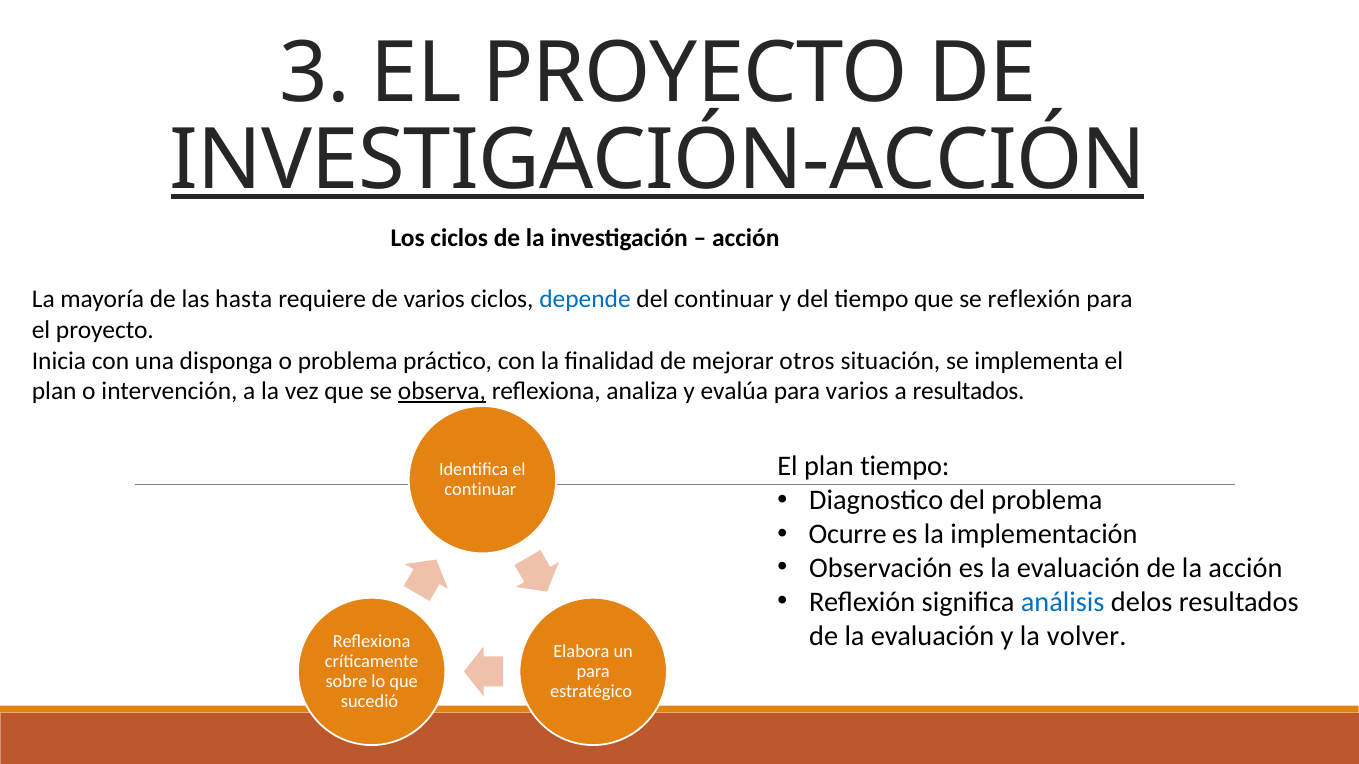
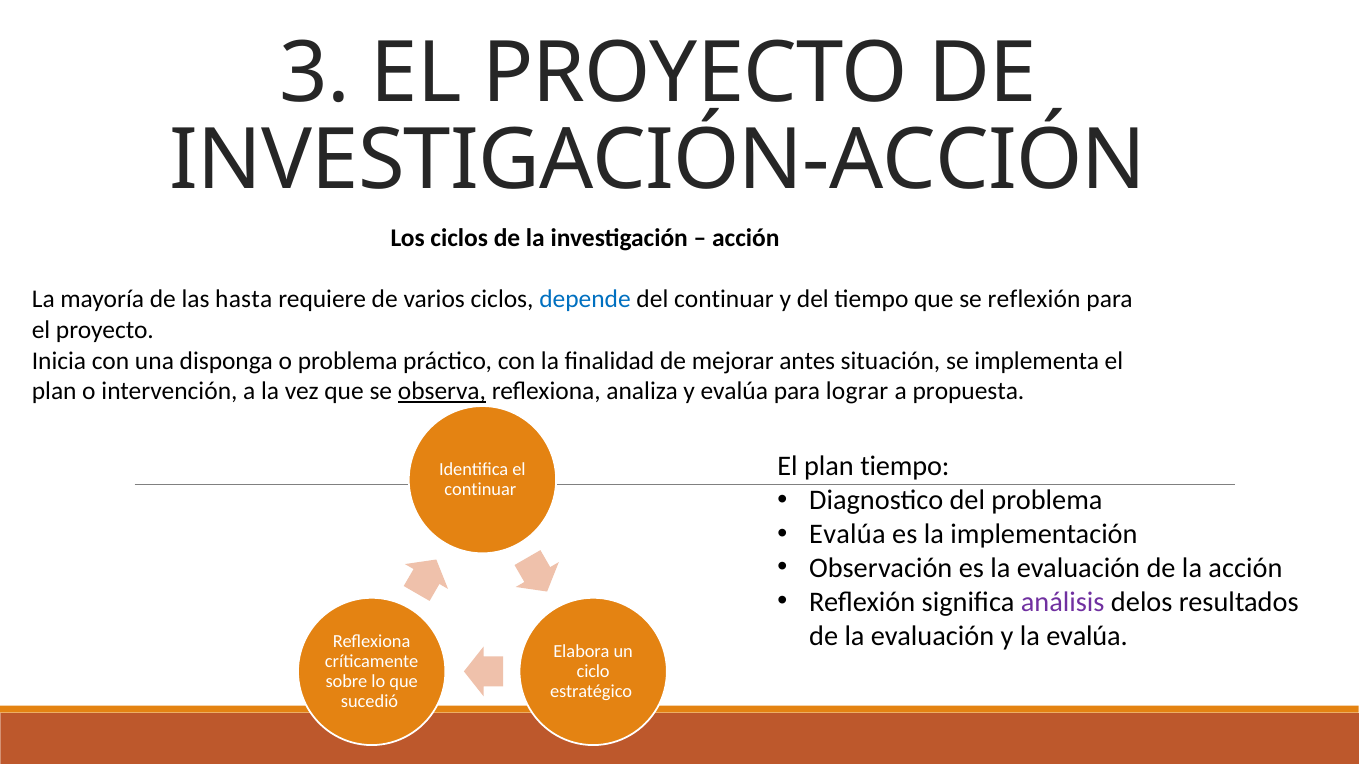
INVESTIGACIÓN-ACCIÓN underline: present -> none (658, 160)
otros: otros -> antes (807, 361)
para varios: varios -> lograr (857, 391)
a resultados: resultados -> propuesta (968, 391)
Ocurre: Ocurre -> Evalúa (847, 535)
análisis colour: blue -> purple (1063, 603)
la volver: volver -> evalúa (1087, 637)
para: para -> ciclo (593, 672)
